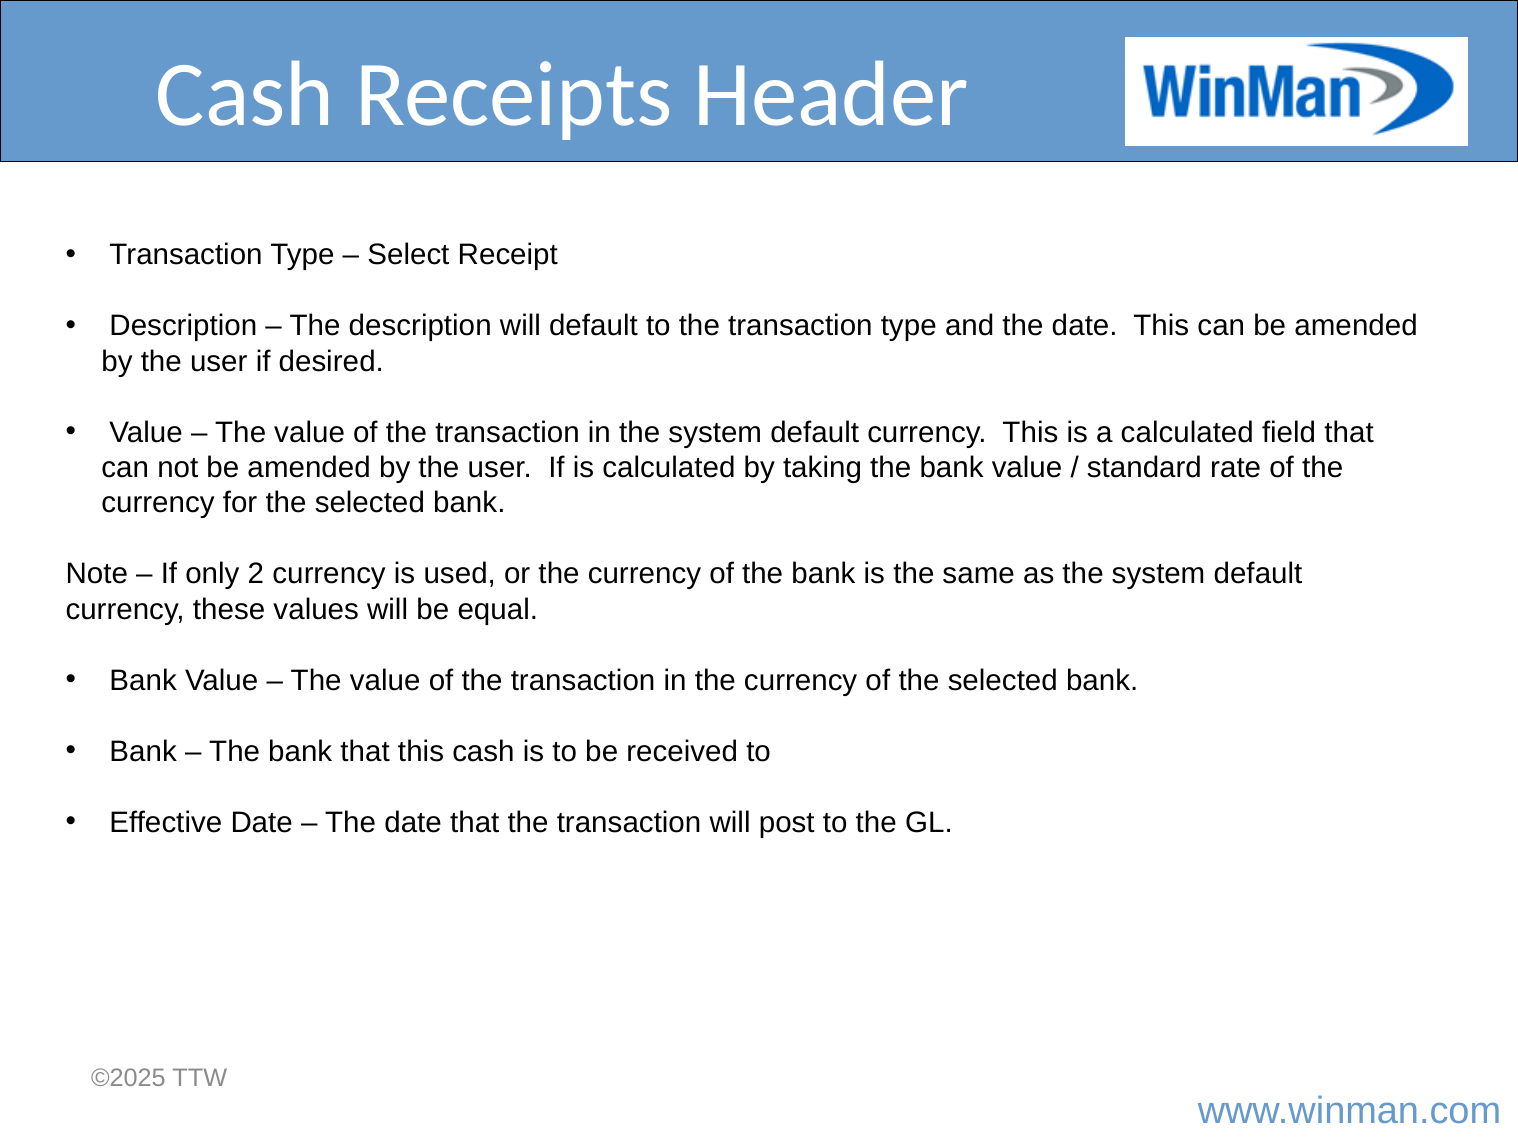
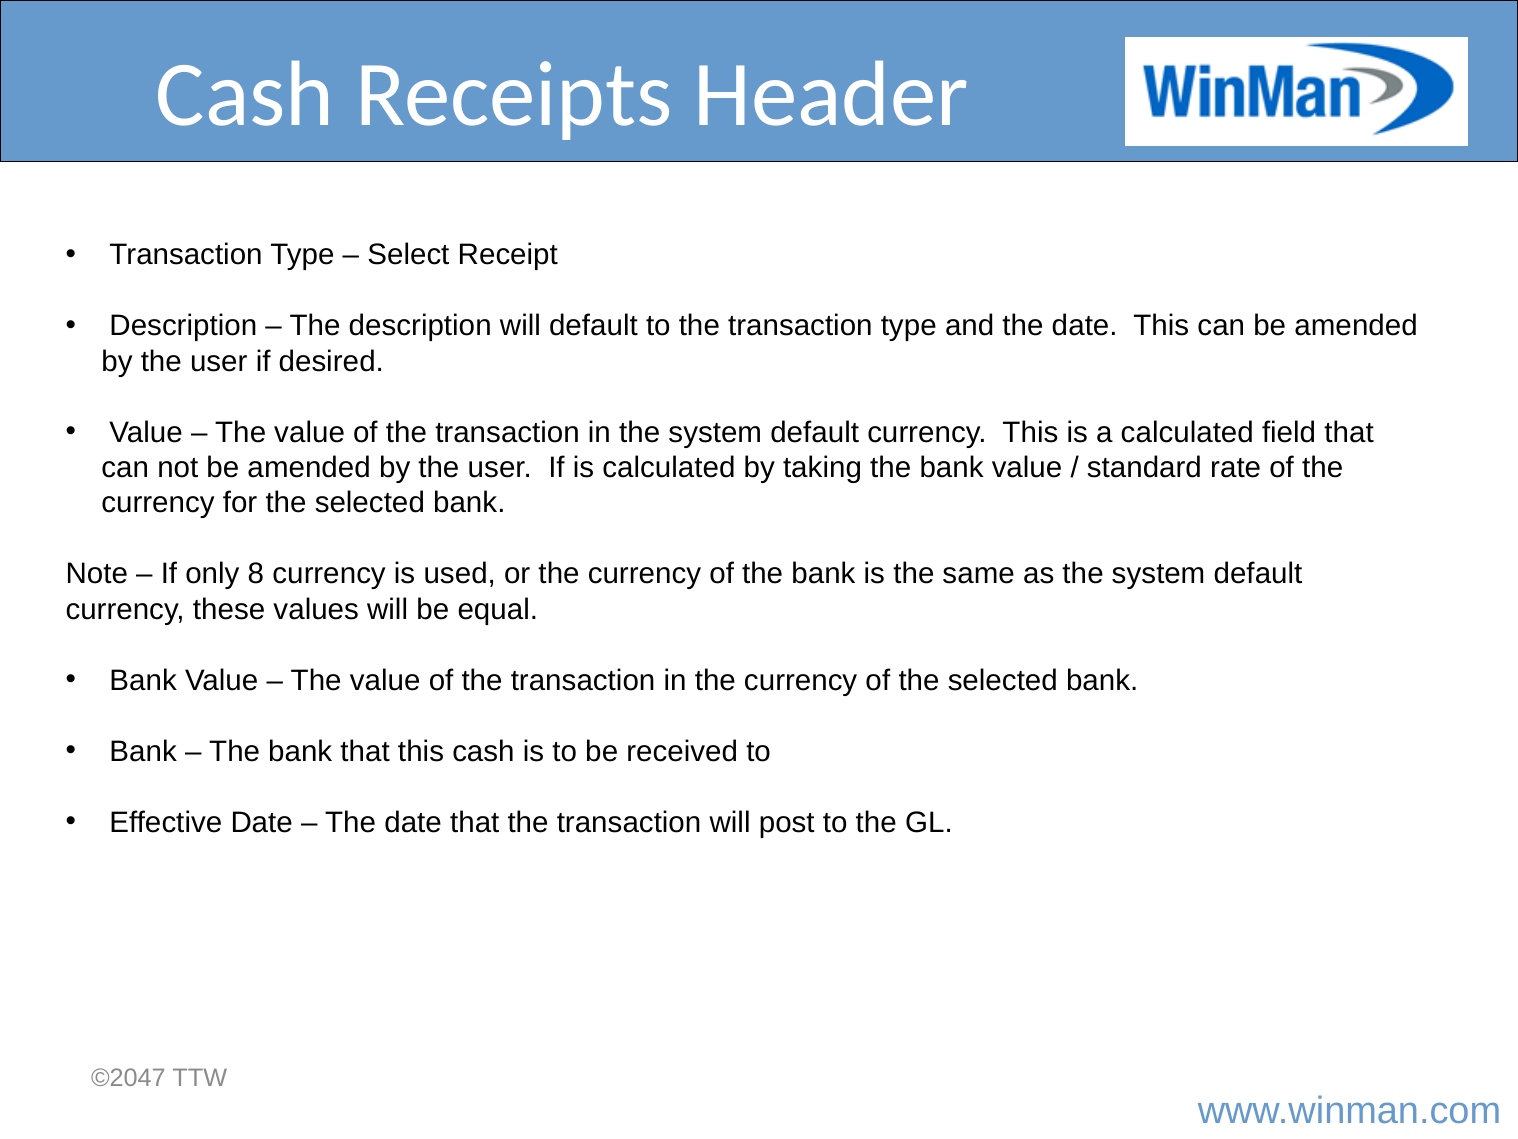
2: 2 -> 8 (256, 574)
©2025: ©2025 -> ©2047 (128, 1078)
